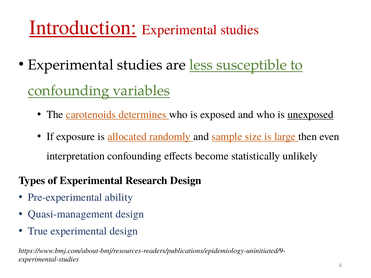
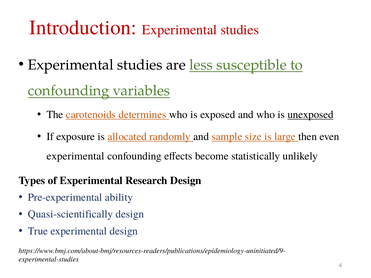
Introduction underline: present -> none (83, 28)
interpretation: interpretation -> experimental (76, 156)
Quasi-management: Quasi-management -> Quasi-scientifically (70, 214)
